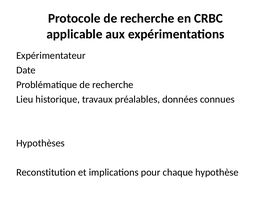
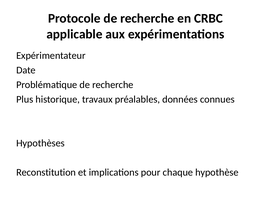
Lieu: Lieu -> Plus (25, 99)
